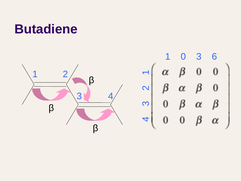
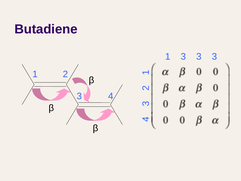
1 0: 0 -> 3 (183, 56)
6: 6 -> 3 (214, 56)
